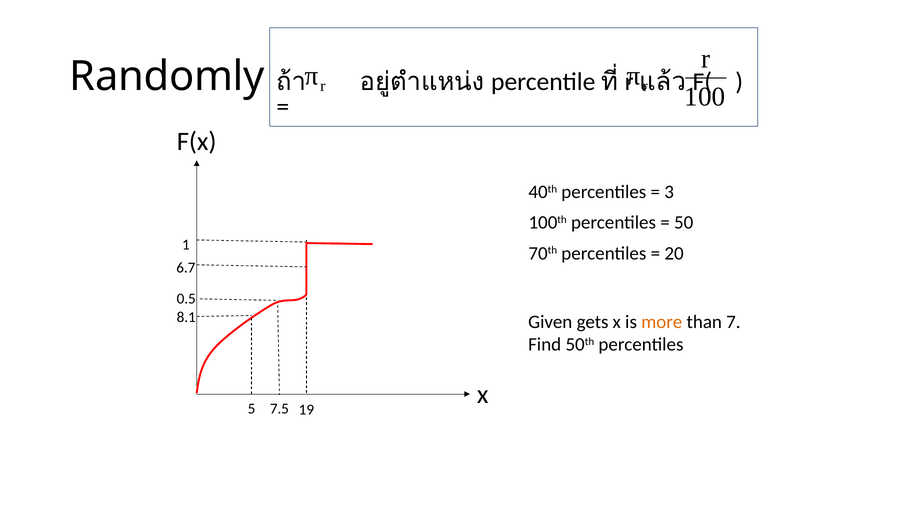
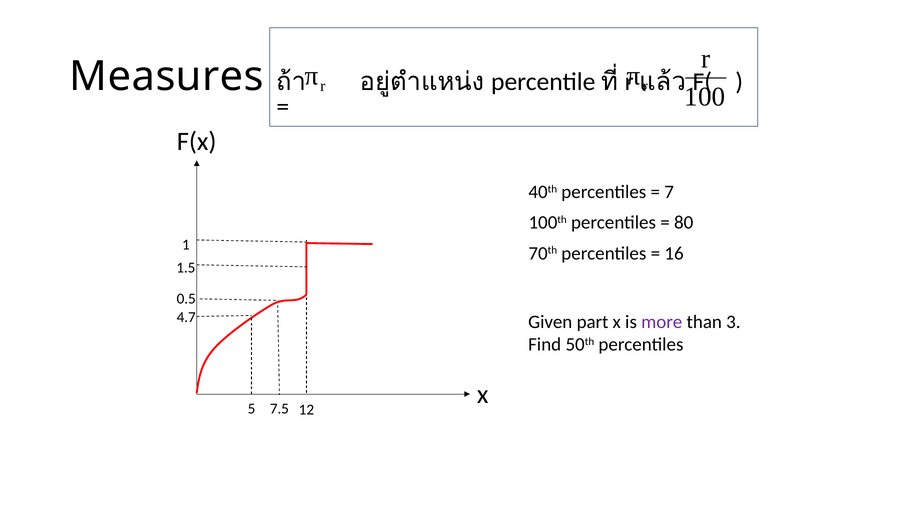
Randomly: Randomly -> Measures (167, 77)
3: 3 -> 7 (669, 192)
50: 50 -> 80 (684, 223)
20: 20 -> 16 (674, 254)
6.7: 6.7 -> 1.5 (186, 268)
8.1: 8.1 -> 4.7 (186, 318)
gets: gets -> part (593, 322)
more colour: orange -> purple (662, 322)
7: 7 -> 3 (733, 322)
19: 19 -> 12 (306, 410)
